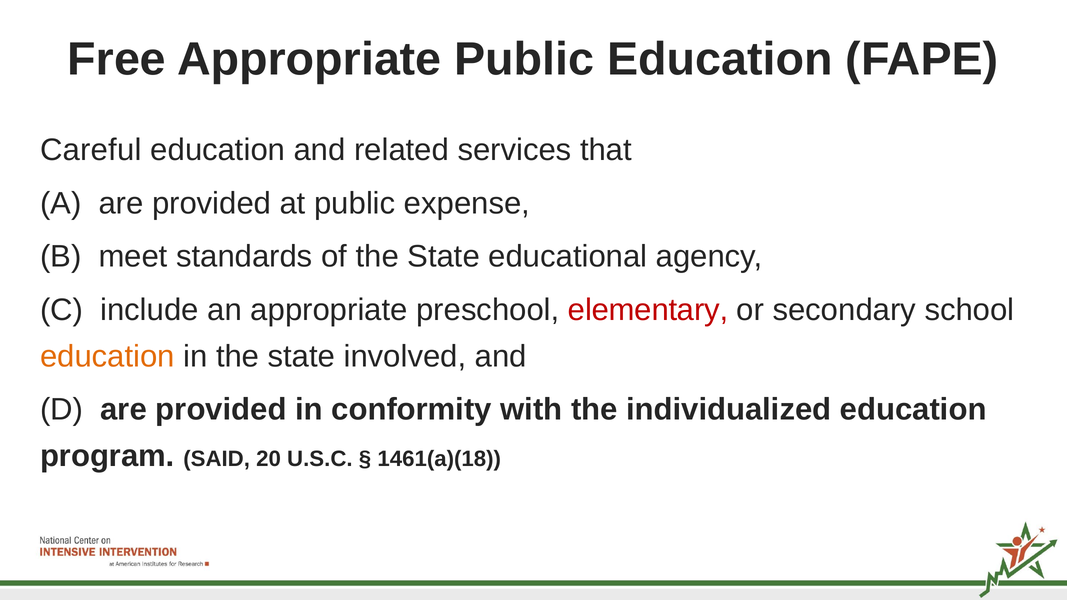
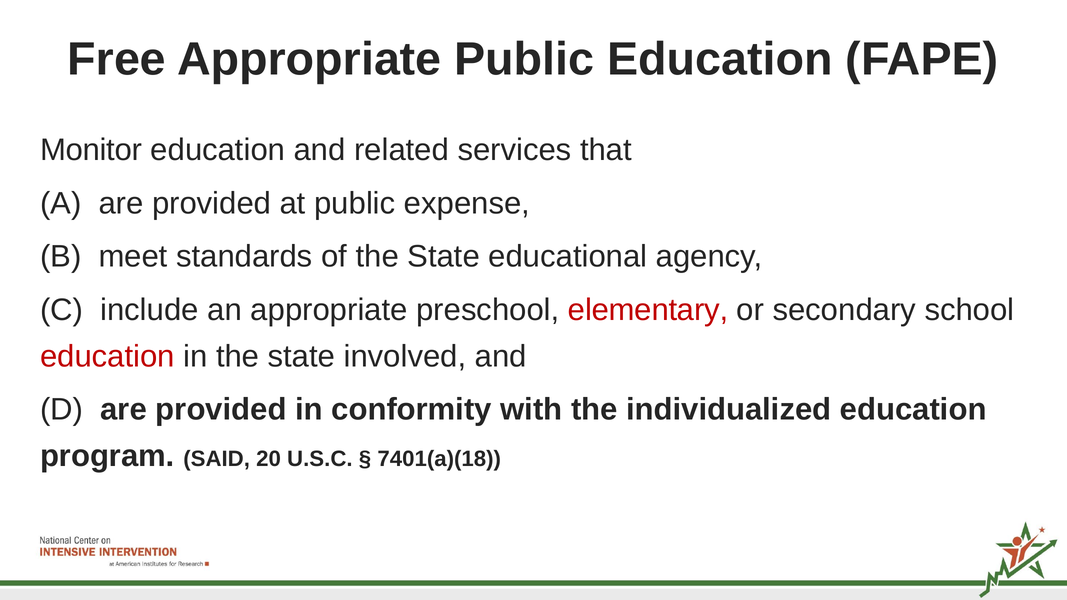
Careful: Careful -> Monitor (91, 150)
education colour: orange -> red (107, 356)
1461(a)(18: 1461(a)(18 -> 7401(a)(18 (439, 459)
